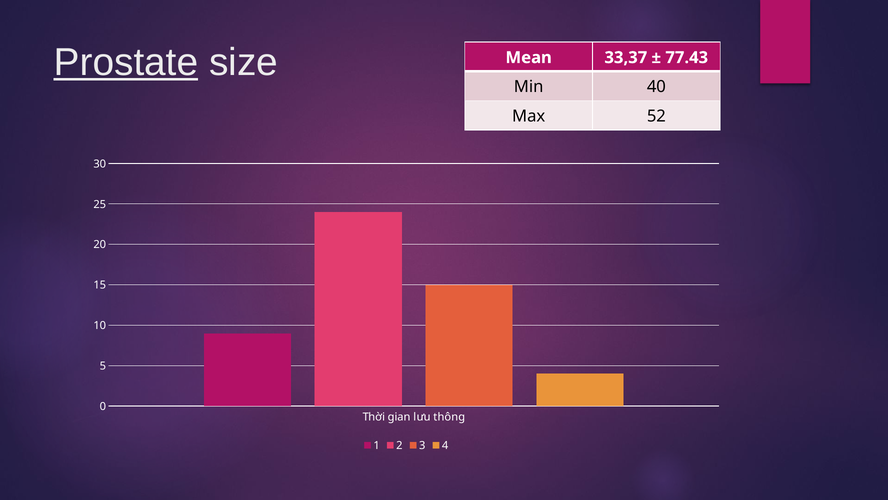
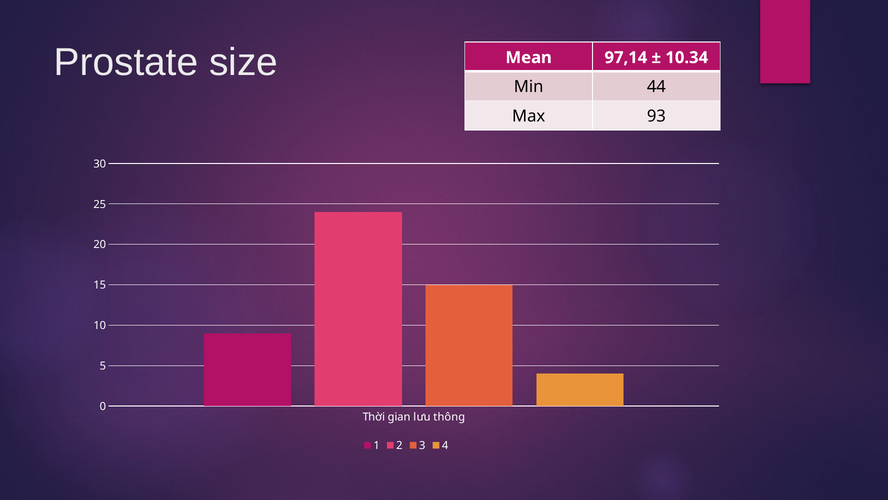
Prostate underline: present -> none (126, 62)
33,37: 33,37 -> 97,14 (626, 58)
77.43: 77.43 -> 10.34 (687, 58)
40: 40 -> 44 (656, 87)
52: 52 -> 93 (656, 116)
